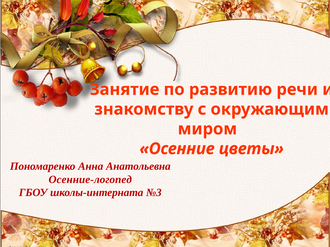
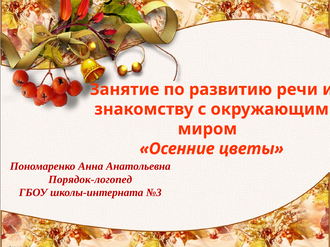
Осенние-логопед: Осенние-логопед -> Порядок-логопед (90, 180)
